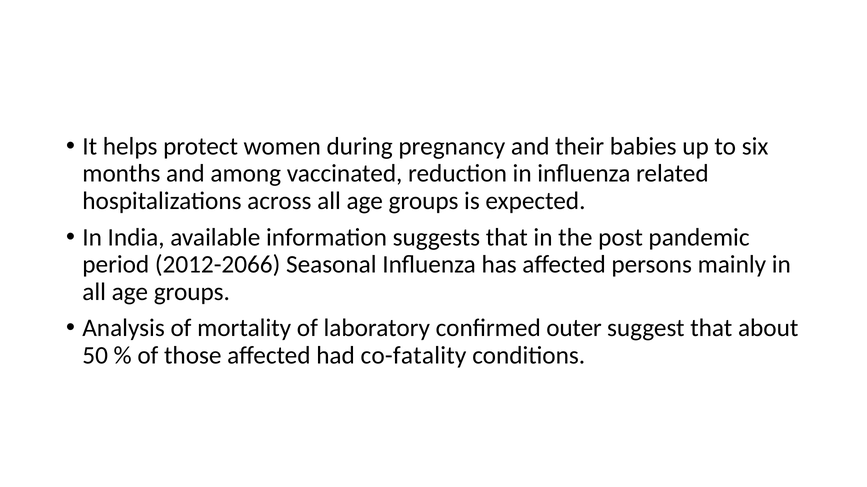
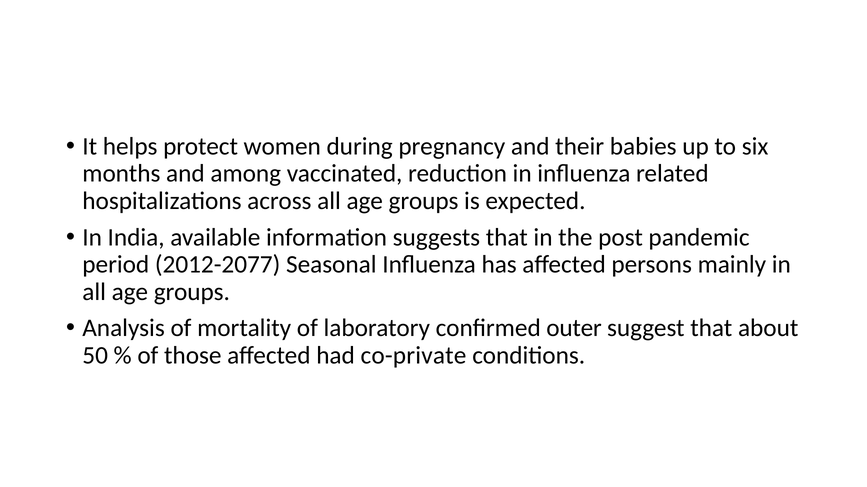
2012-2066: 2012-2066 -> 2012-2077 (218, 265)
co-fatality: co-fatality -> co-private (413, 356)
